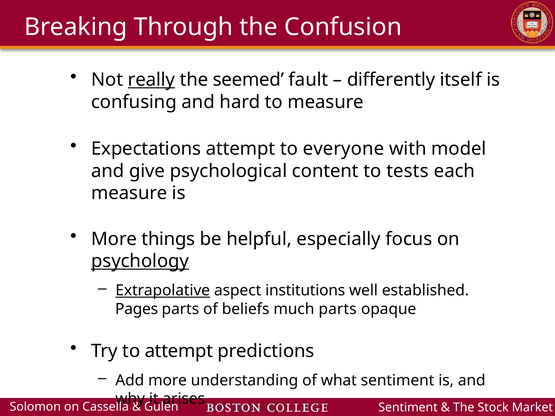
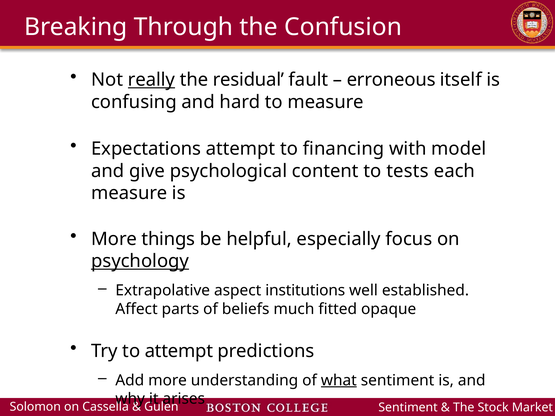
the seemed: seemed -> residual (248, 80)
differently: differently -> erroneous (391, 80)
everyone: everyone -> financing (343, 149)
Extrapolative underline: present -> none (163, 291)
Pages: Pages -> Affect (137, 309)
much parts: parts -> fitted (338, 309)
what underline: none -> present (339, 381)
